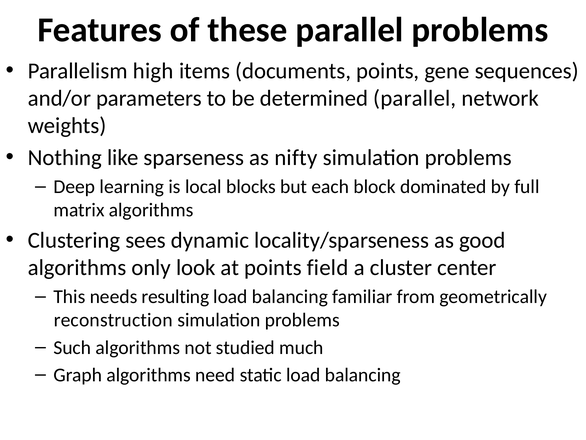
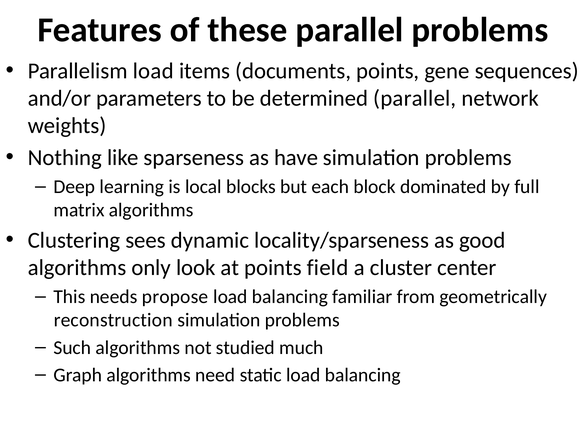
Parallelism high: high -> load (153, 71)
nifty: nifty -> have (296, 157)
resulting: resulting -> propose (175, 296)
